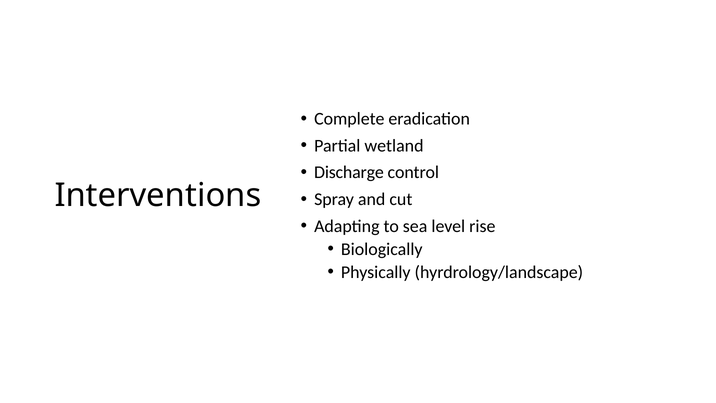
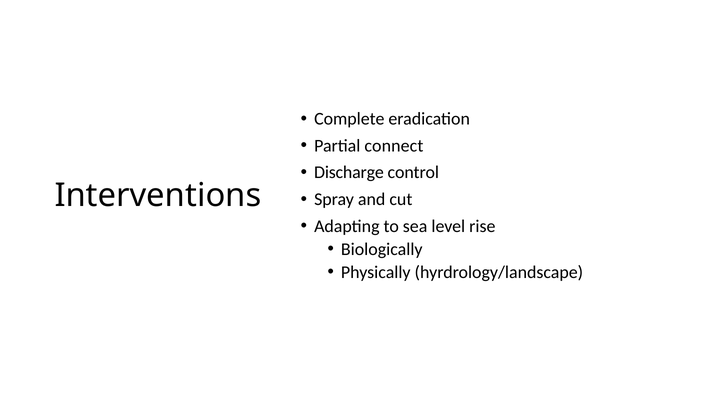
wetland: wetland -> connect (394, 146)
